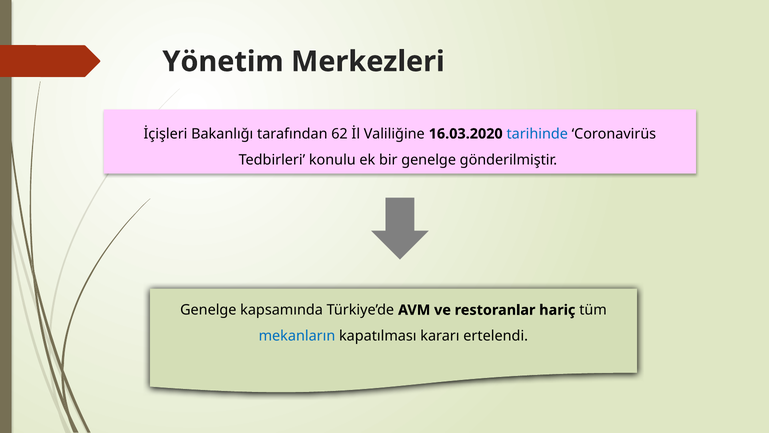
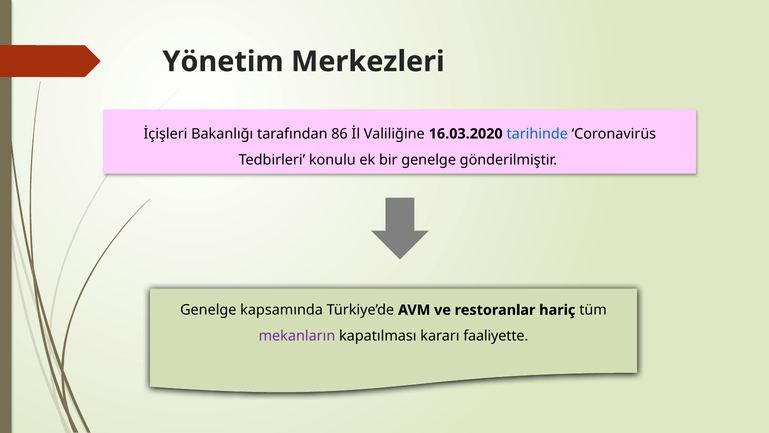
62: 62 -> 86 (339, 134)
mekanların colour: blue -> purple (297, 336)
ertelendi: ertelendi -> faaliyette (496, 336)
